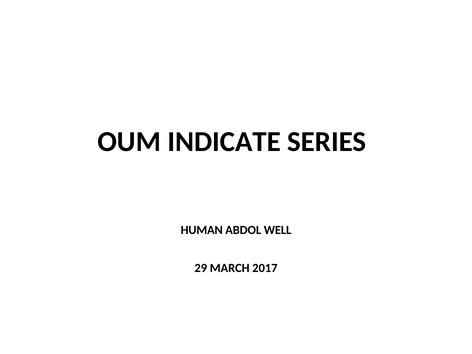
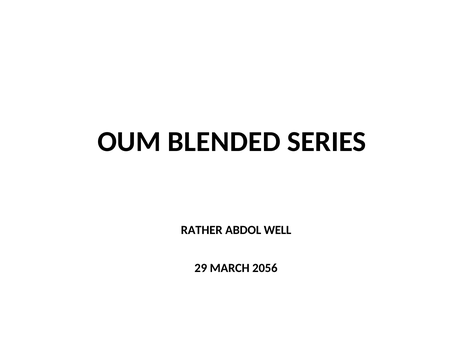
INDICATE: INDICATE -> BLENDED (224, 142)
HUMAN: HUMAN -> RATHER (202, 230)
2017: 2017 -> 2056 (265, 268)
